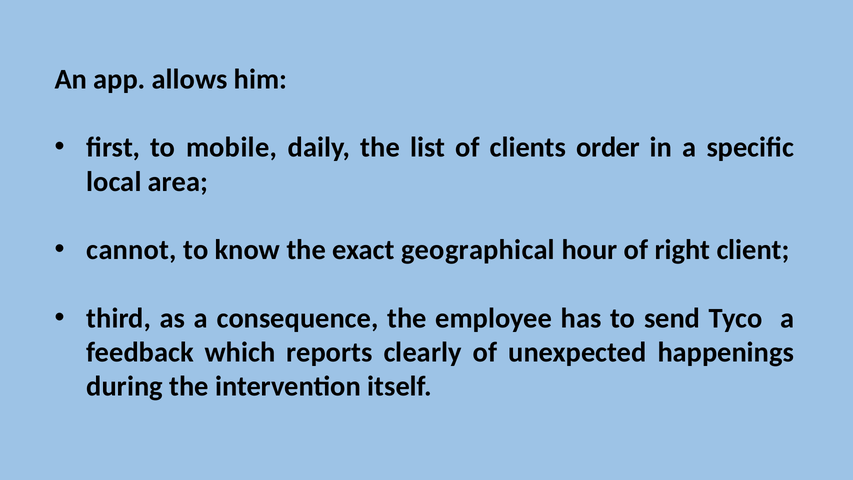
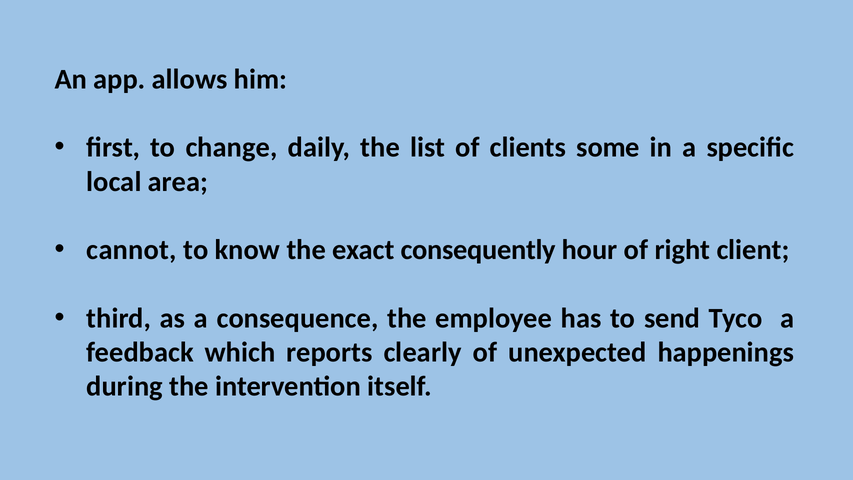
mobile: mobile -> change (232, 148)
order: order -> some (608, 148)
geographical: geographical -> consequently (478, 250)
